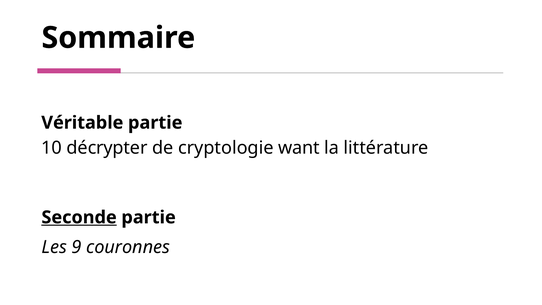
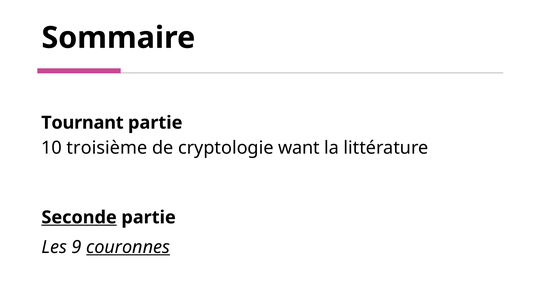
Véritable: Véritable -> Tournant (82, 123)
décrypter: décrypter -> troisième (107, 148)
couronnes underline: none -> present (128, 247)
